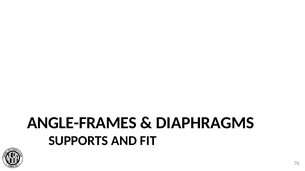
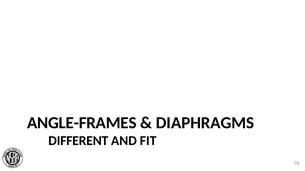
SUPPORTS: SUPPORTS -> DIFFERENT (78, 141)
